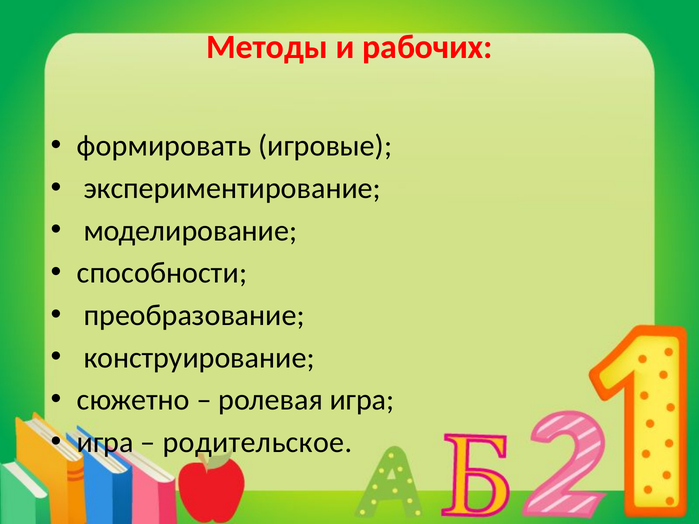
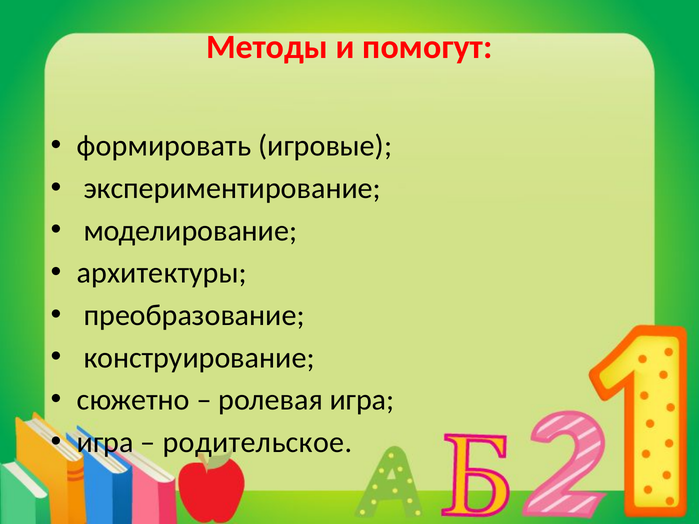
рабочих: рабочих -> помогут (427, 47)
способности: способности -> архитектуры (162, 273)
